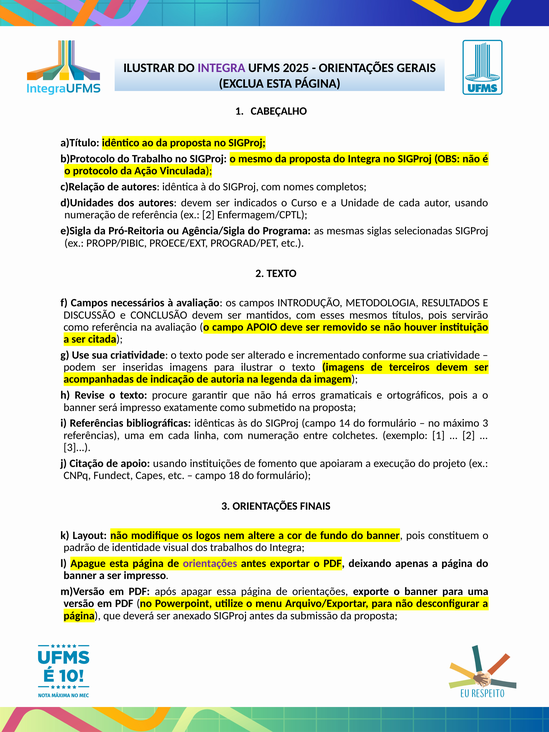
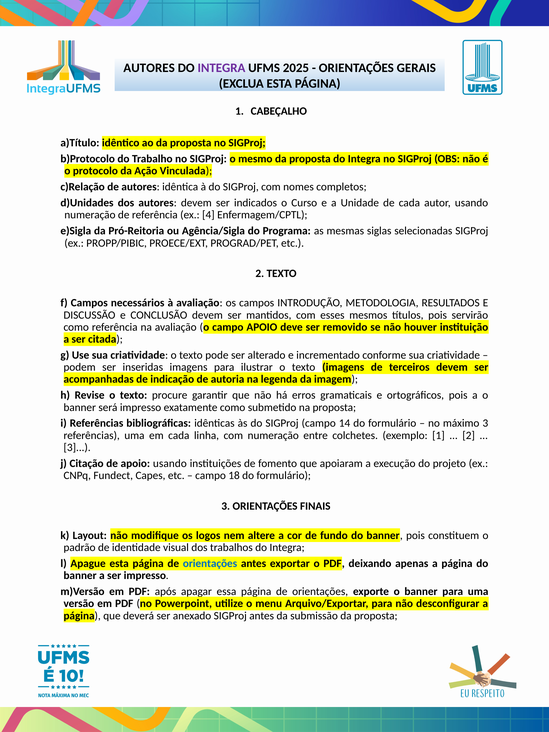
ILUSTRAR: ILUSTRAR -> AUTORES (149, 68)
ex 2: 2 -> 4 (208, 215)
orientações colour: purple -> blue (210, 564)
